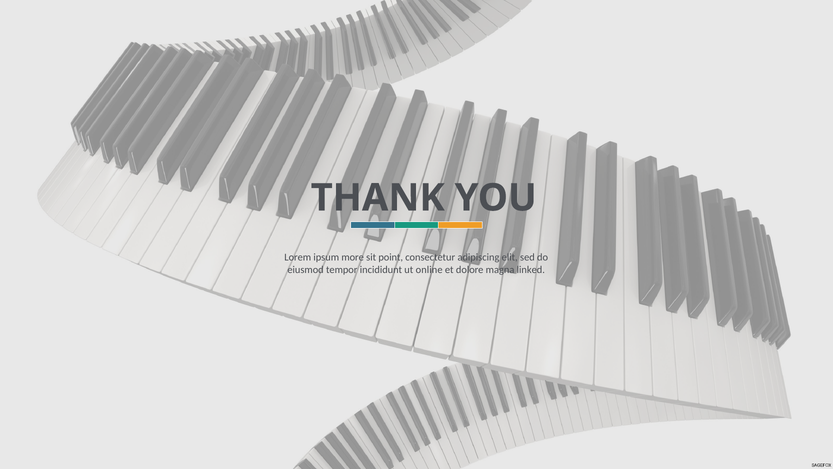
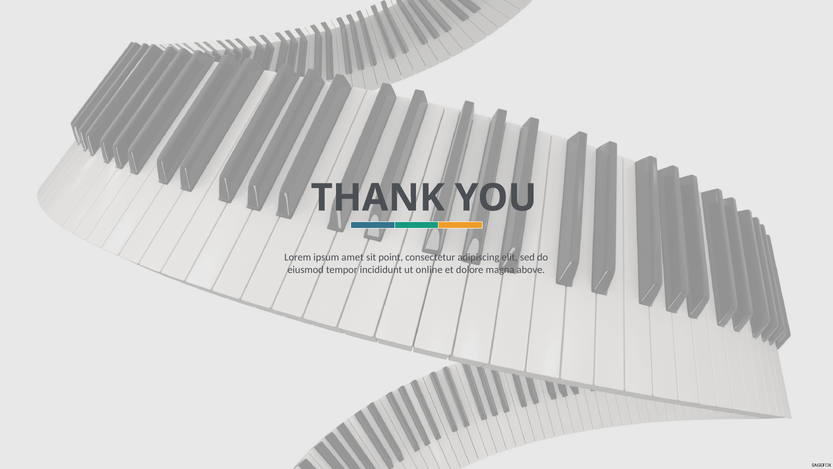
more: more -> amet (353, 257)
linked: linked -> above (531, 270)
